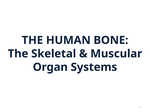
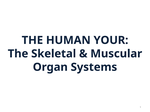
BONE: BONE -> YOUR (111, 40)
